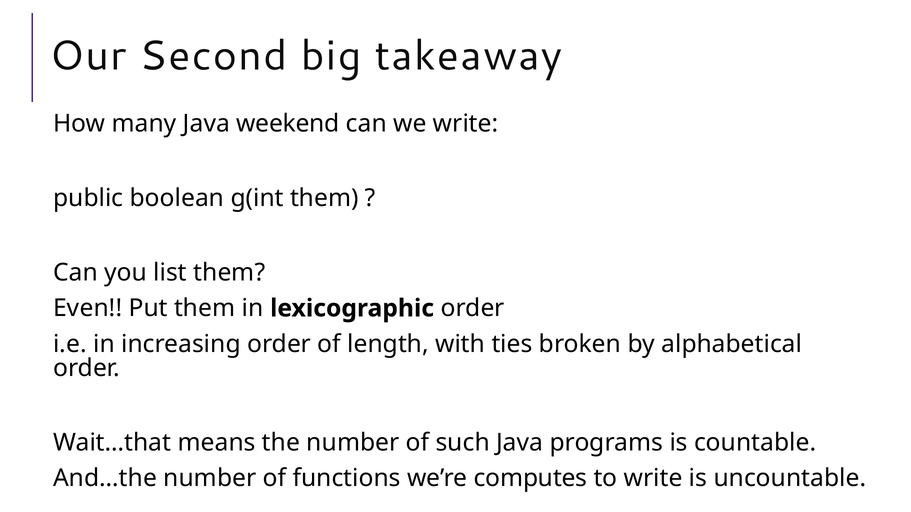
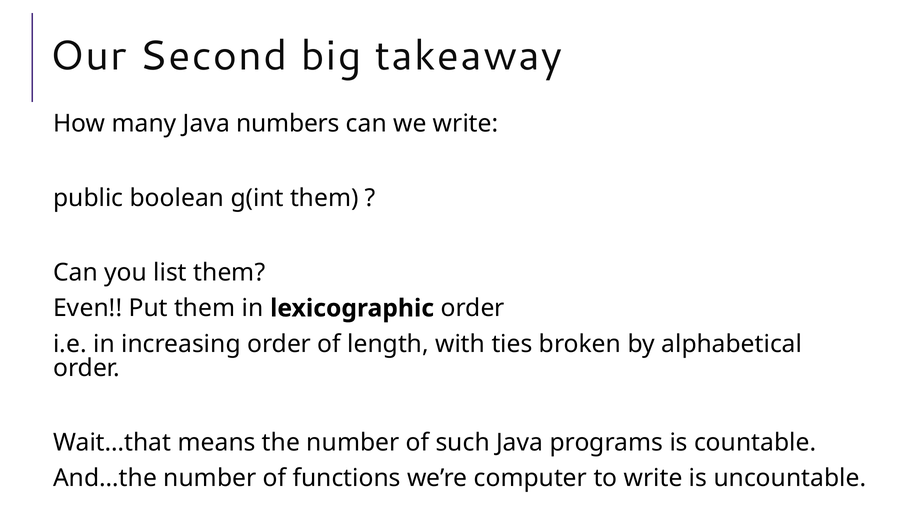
weekend: weekend -> numbers (288, 124)
computes: computes -> computer (530, 479)
